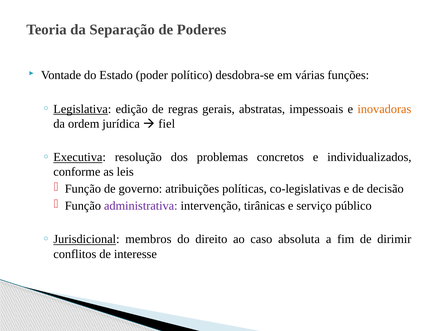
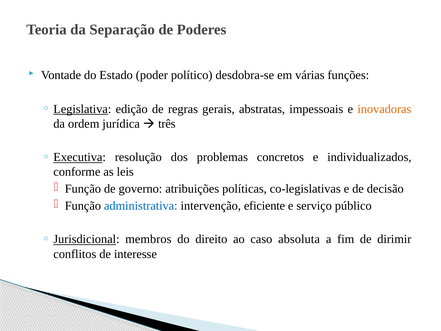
fiel: fiel -> três (167, 124)
administrativa colour: purple -> blue (141, 205)
tirânicas: tirânicas -> eficiente (264, 205)
